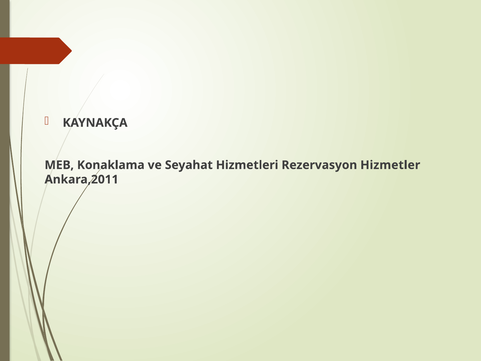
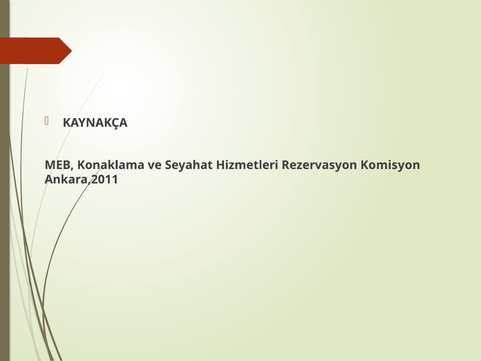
Hizmetler: Hizmetler -> Komisyon (390, 165)
